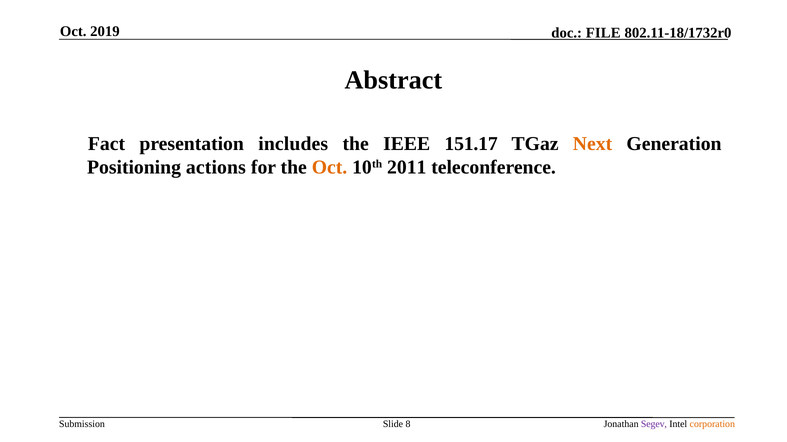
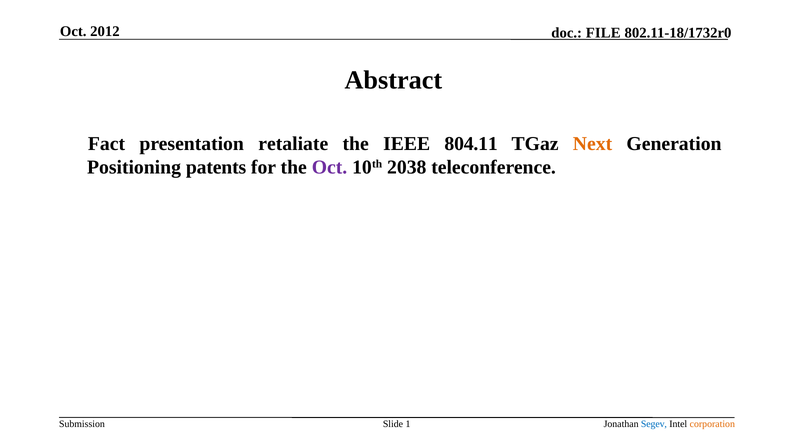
2019: 2019 -> 2012 (105, 31)
includes: includes -> retaliate (293, 144)
151.17: 151.17 -> 804.11 (471, 144)
actions: actions -> patents (216, 168)
Oct colour: orange -> purple (329, 168)
2011: 2011 -> 2038 (407, 168)
8: 8 -> 1 (408, 425)
Segev colour: purple -> blue (654, 425)
